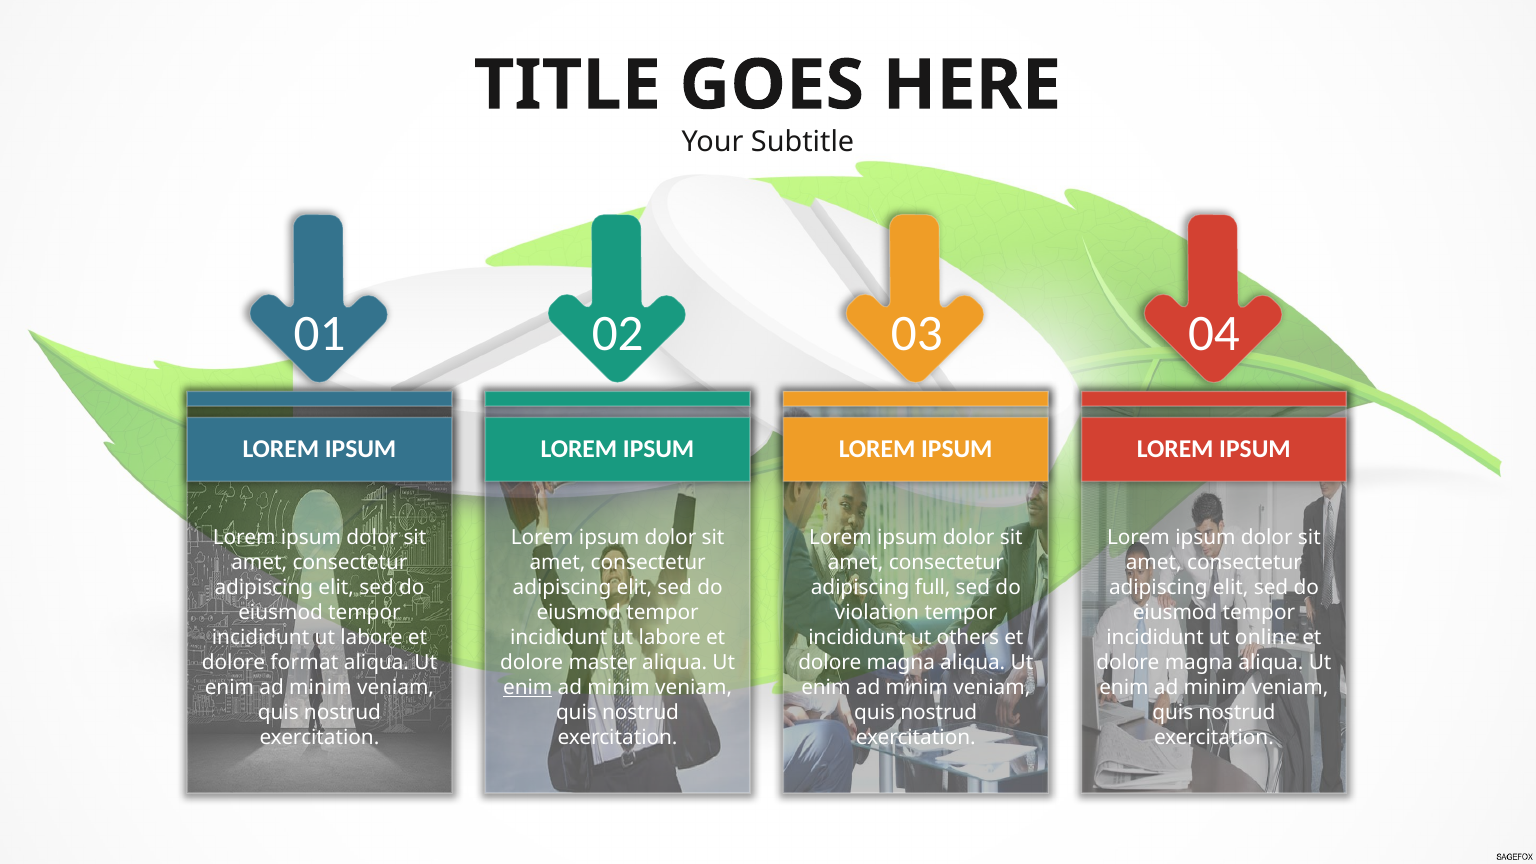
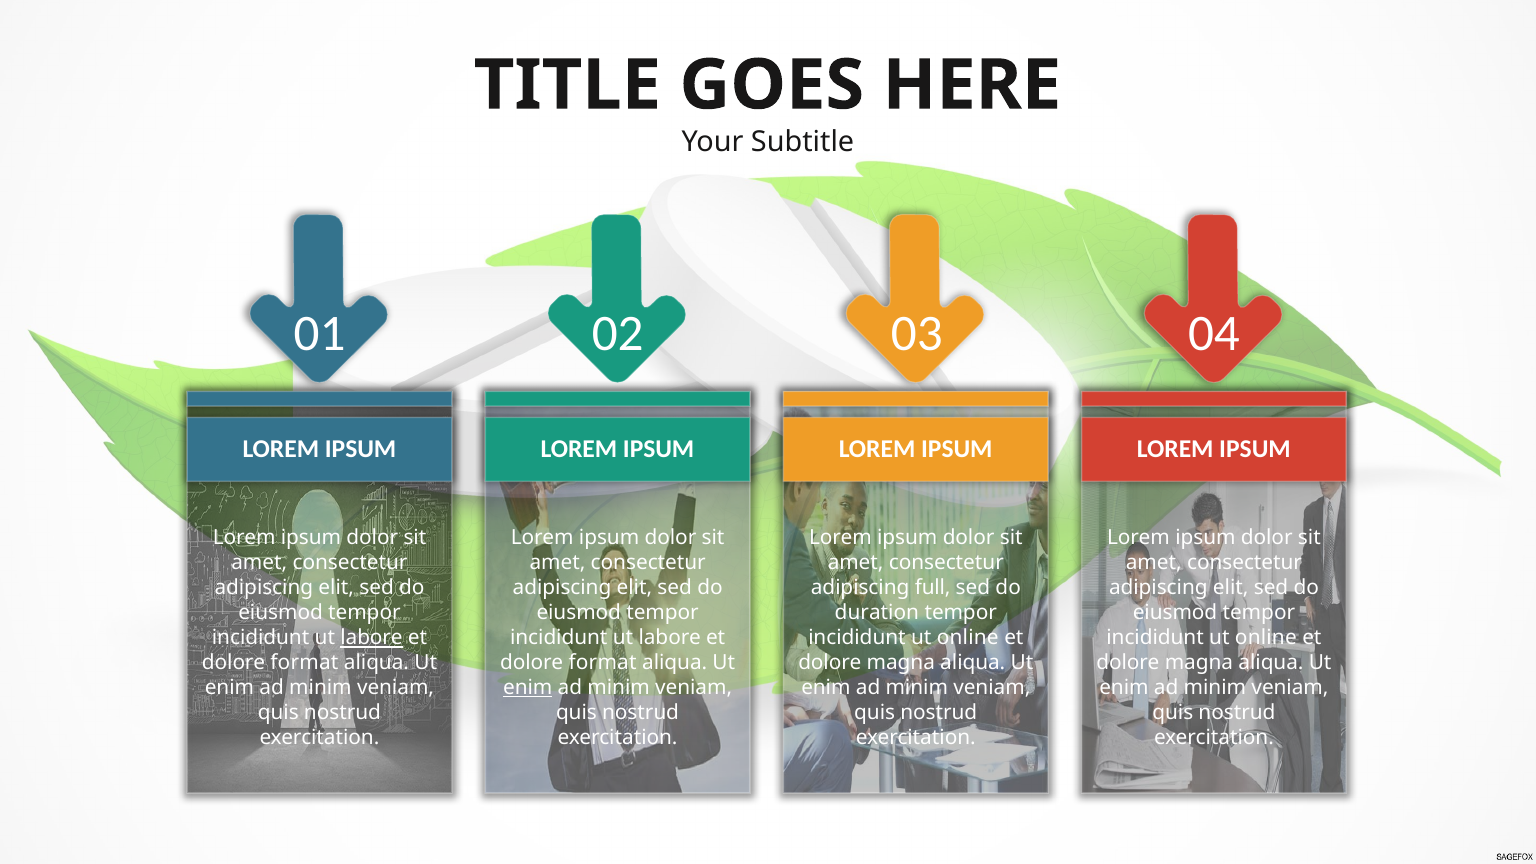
violation: violation -> duration (877, 613)
labore underline: none -> present (372, 638)
others: others -> online (968, 638)
master: master -> format (603, 663)
